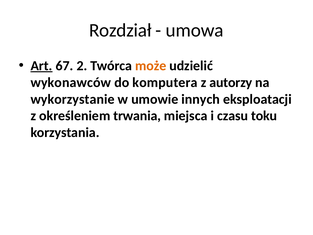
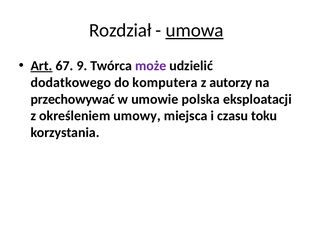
umowa underline: none -> present (195, 30)
2: 2 -> 9 (82, 66)
może colour: orange -> purple (151, 66)
wykonawców: wykonawców -> dodatkowego (71, 82)
wykorzystanie: wykorzystanie -> przechowywać (73, 99)
innych: innych -> polska (201, 99)
trwania: trwania -> umowy (137, 116)
